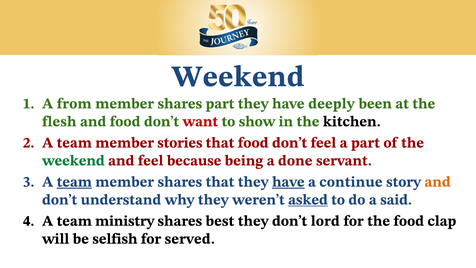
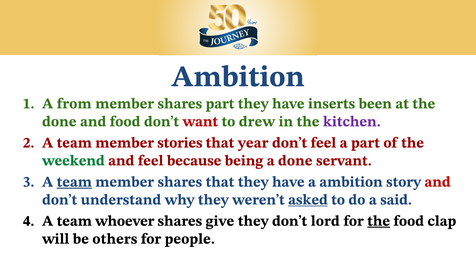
Weekend: Weekend -> Ambition (238, 76)
deeply: deeply -> inserts (332, 103)
flesh: flesh -> done (59, 121)
show: show -> drew (257, 121)
kitchen colour: black -> purple (352, 121)
that food: food -> year (253, 143)
have underline: present -> none (288, 182)
a continue: continue -> ambition (351, 182)
and colour: orange -> red (438, 182)
ministry: ministry -> whoever (125, 221)
best: best -> give (220, 221)
the underline: none -> present (379, 221)
selfish: selfish -> others (115, 239)
served: served -> people (190, 239)
